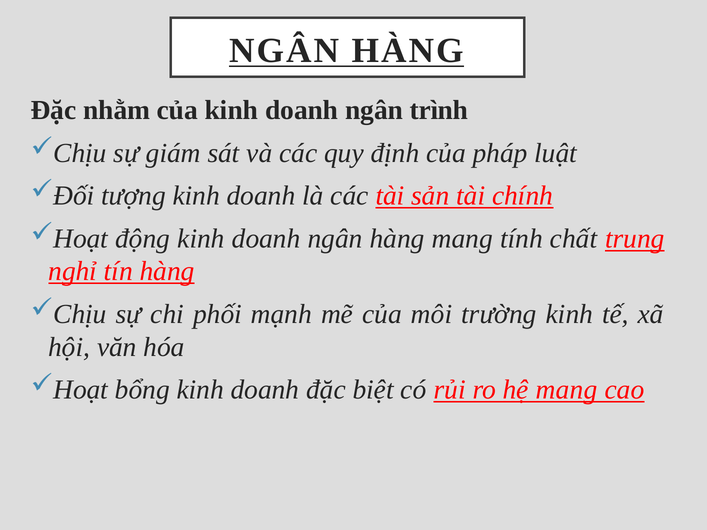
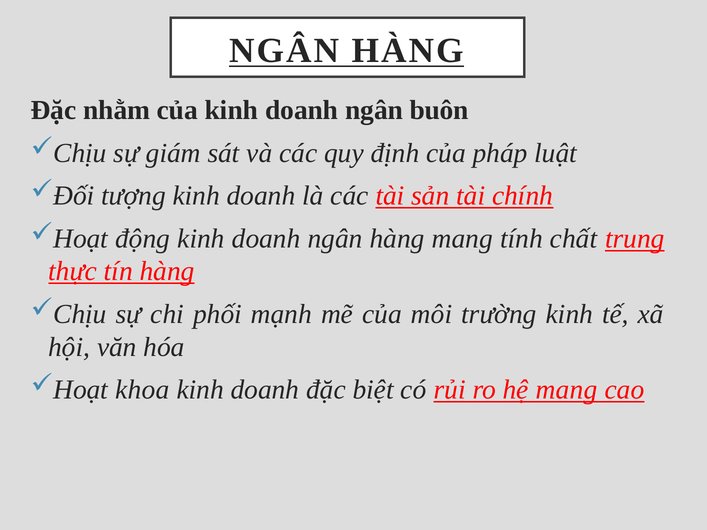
trình: trình -> buôn (439, 110)
nghỉ: nghỉ -> thực (73, 271)
bổng: bổng -> khoa (142, 390)
